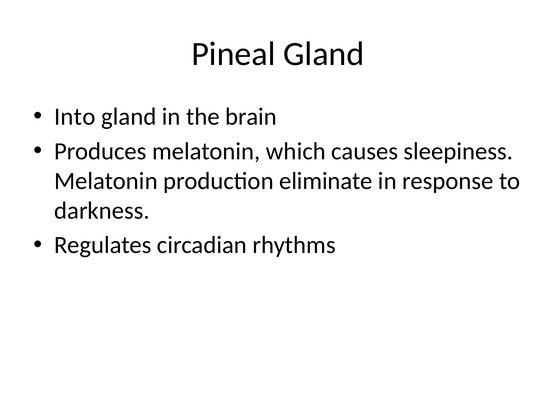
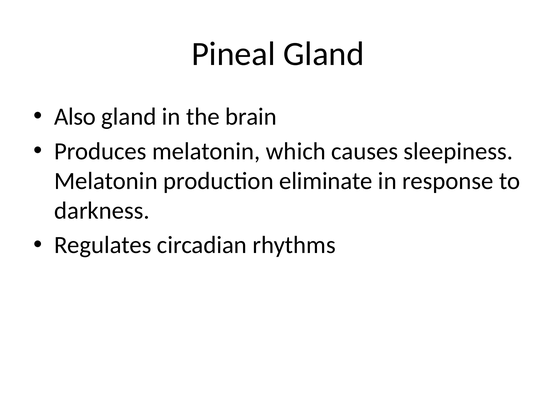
Into: Into -> Also (75, 117)
